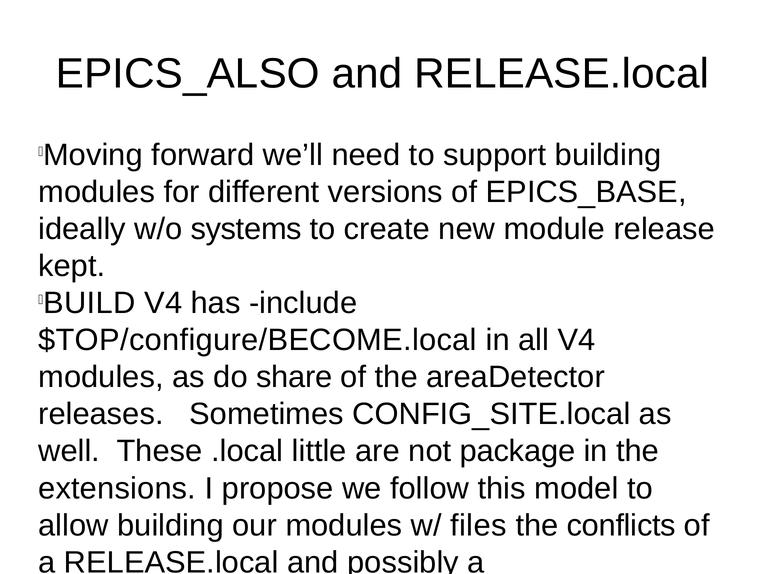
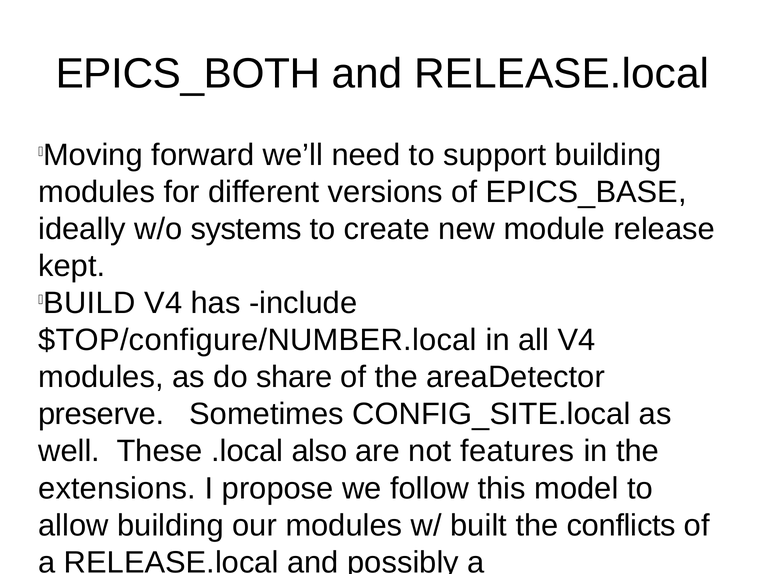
EPICS_ALSO: EPICS_ALSO -> EPICS_BOTH (188, 74)
$TOP/configure/BECOME.local: $TOP/configure/BECOME.local -> $TOP/configure/NUMBER.local (258, 340)
releases: releases -> preserve (101, 415)
little: little -> also (319, 452)
package: package -> features (517, 452)
files: files -> built (479, 526)
